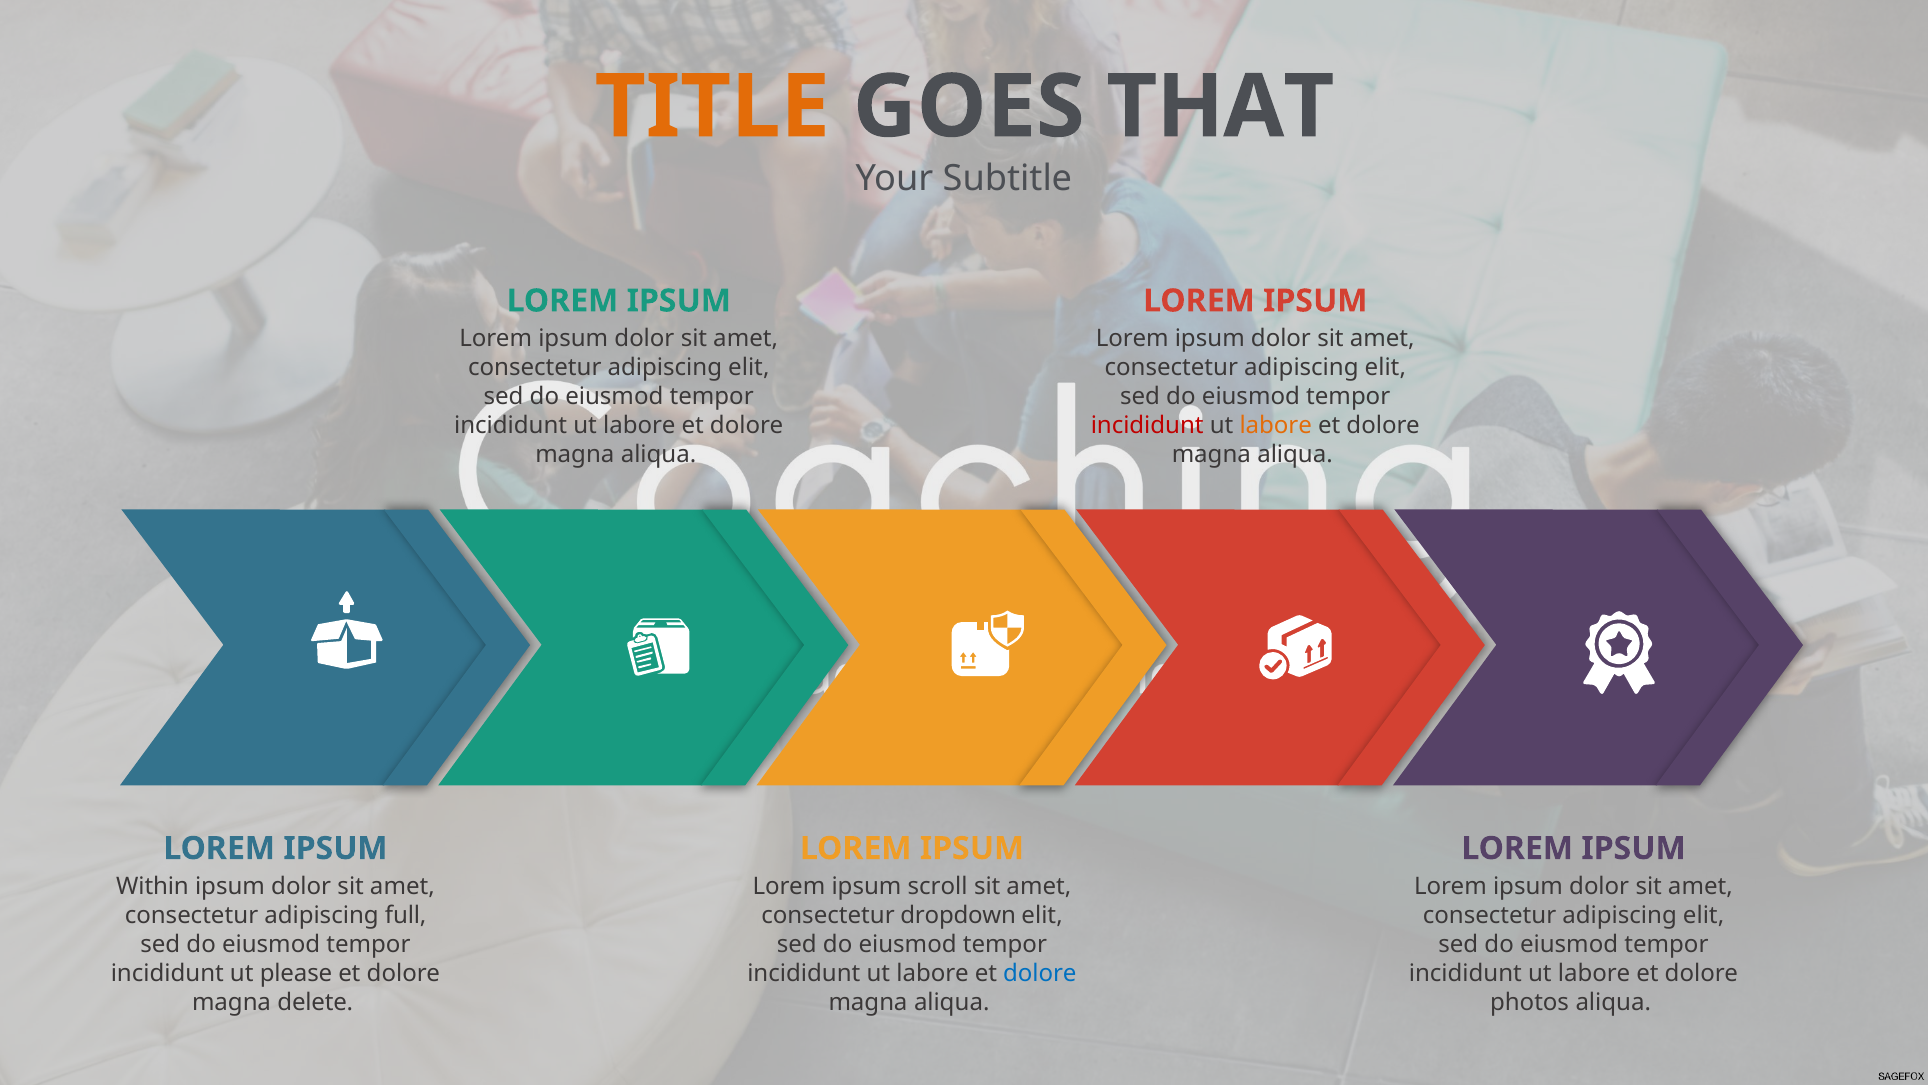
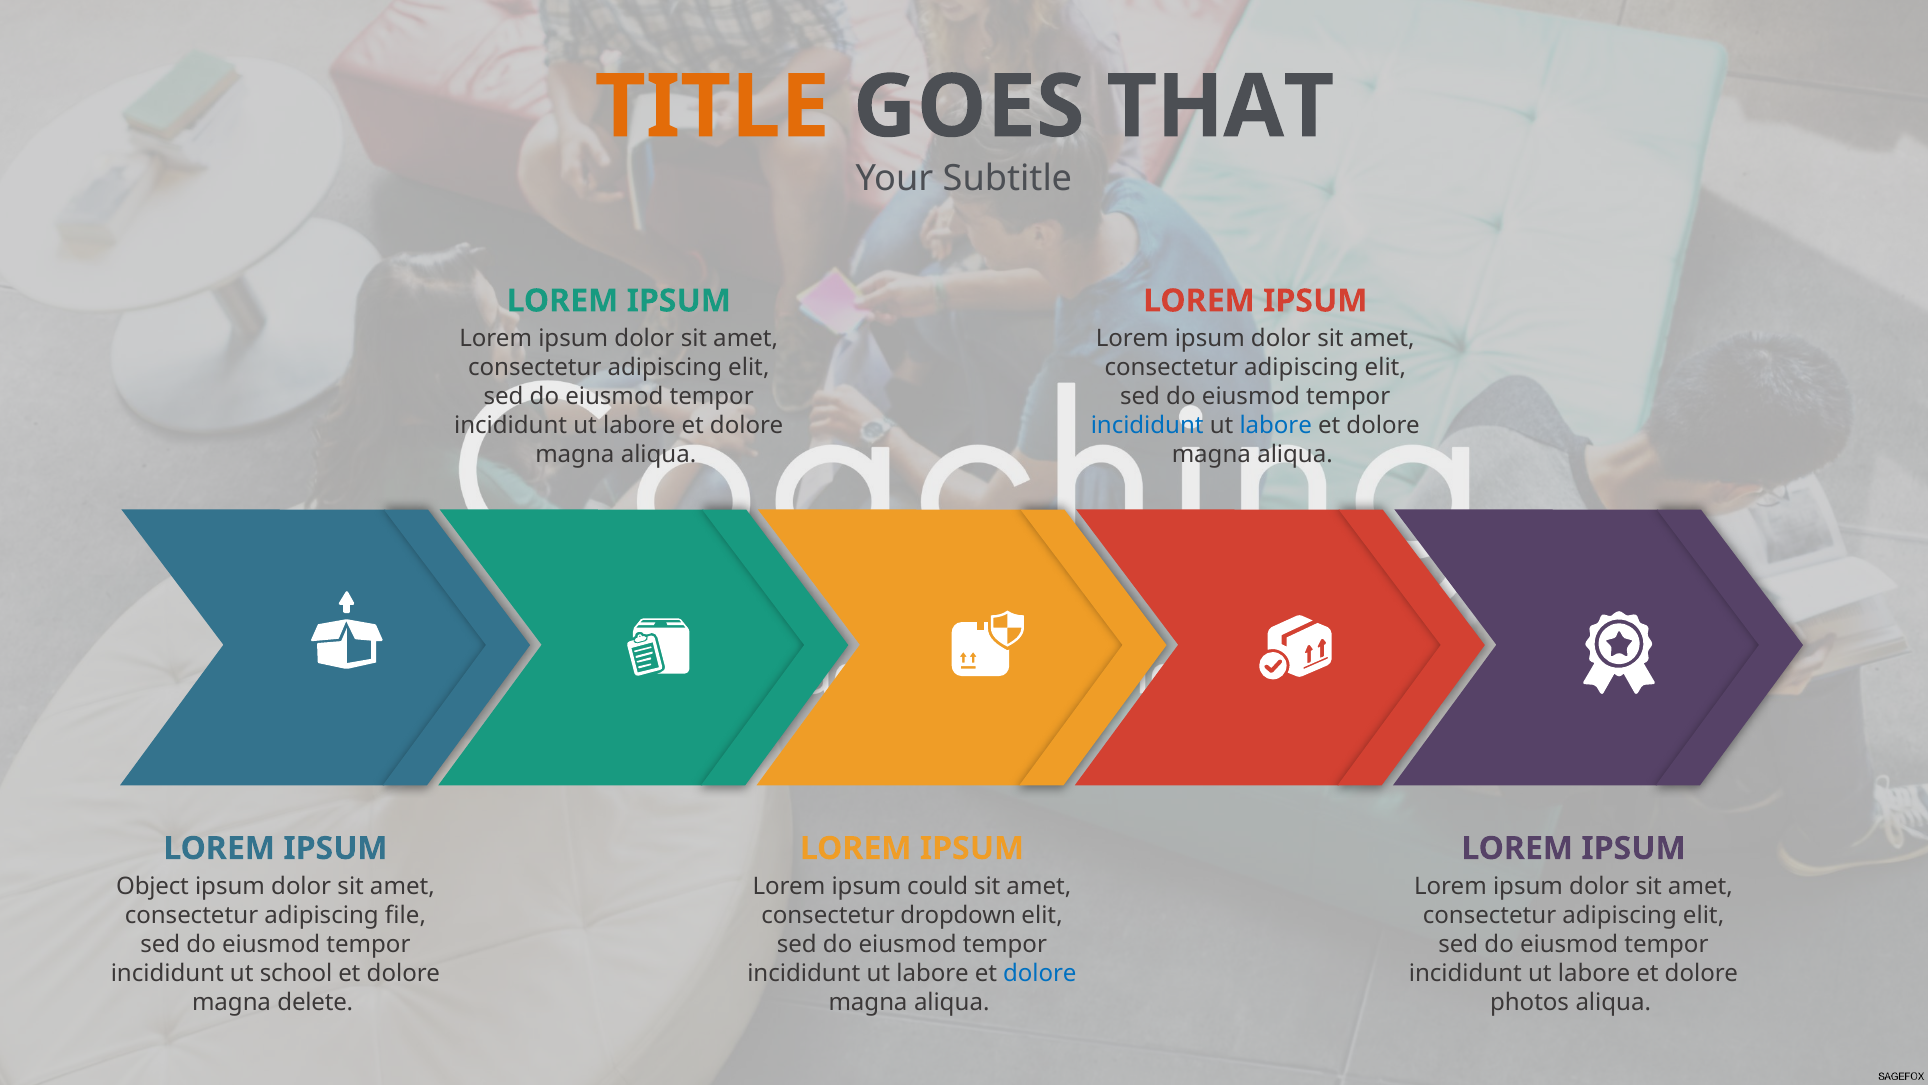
incididunt colour: red -> blue (1147, 426)
labore colour: orange -> blue (1276, 426)
Within: Within -> Object (153, 886)
scroll: scroll -> could (938, 886)
full: full -> file (406, 915)
please: please -> school (296, 973)
